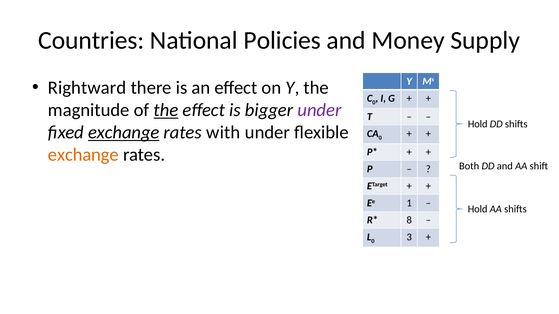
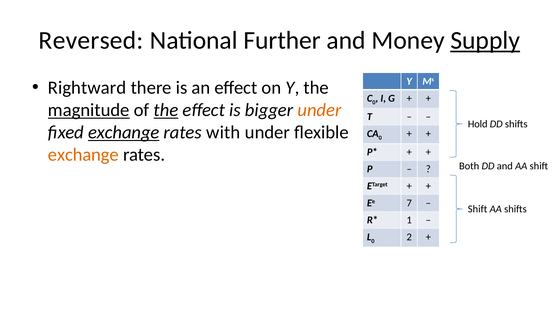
Countries: Countries -> Reversed (91, 41)
Policies: Policies -> Further (282, 41)
Supply underline: none -> present (485, 41)
magnitude underline: none -> present (89, 110)
under colour: purple -> orange (319, 110)
1: 1 -> 7 (409, 203)
Hold: Hold -> Shift (478, 209)
8: 8 -> 1 (409, 220)
3: 3 -> 2 (409, 237)
